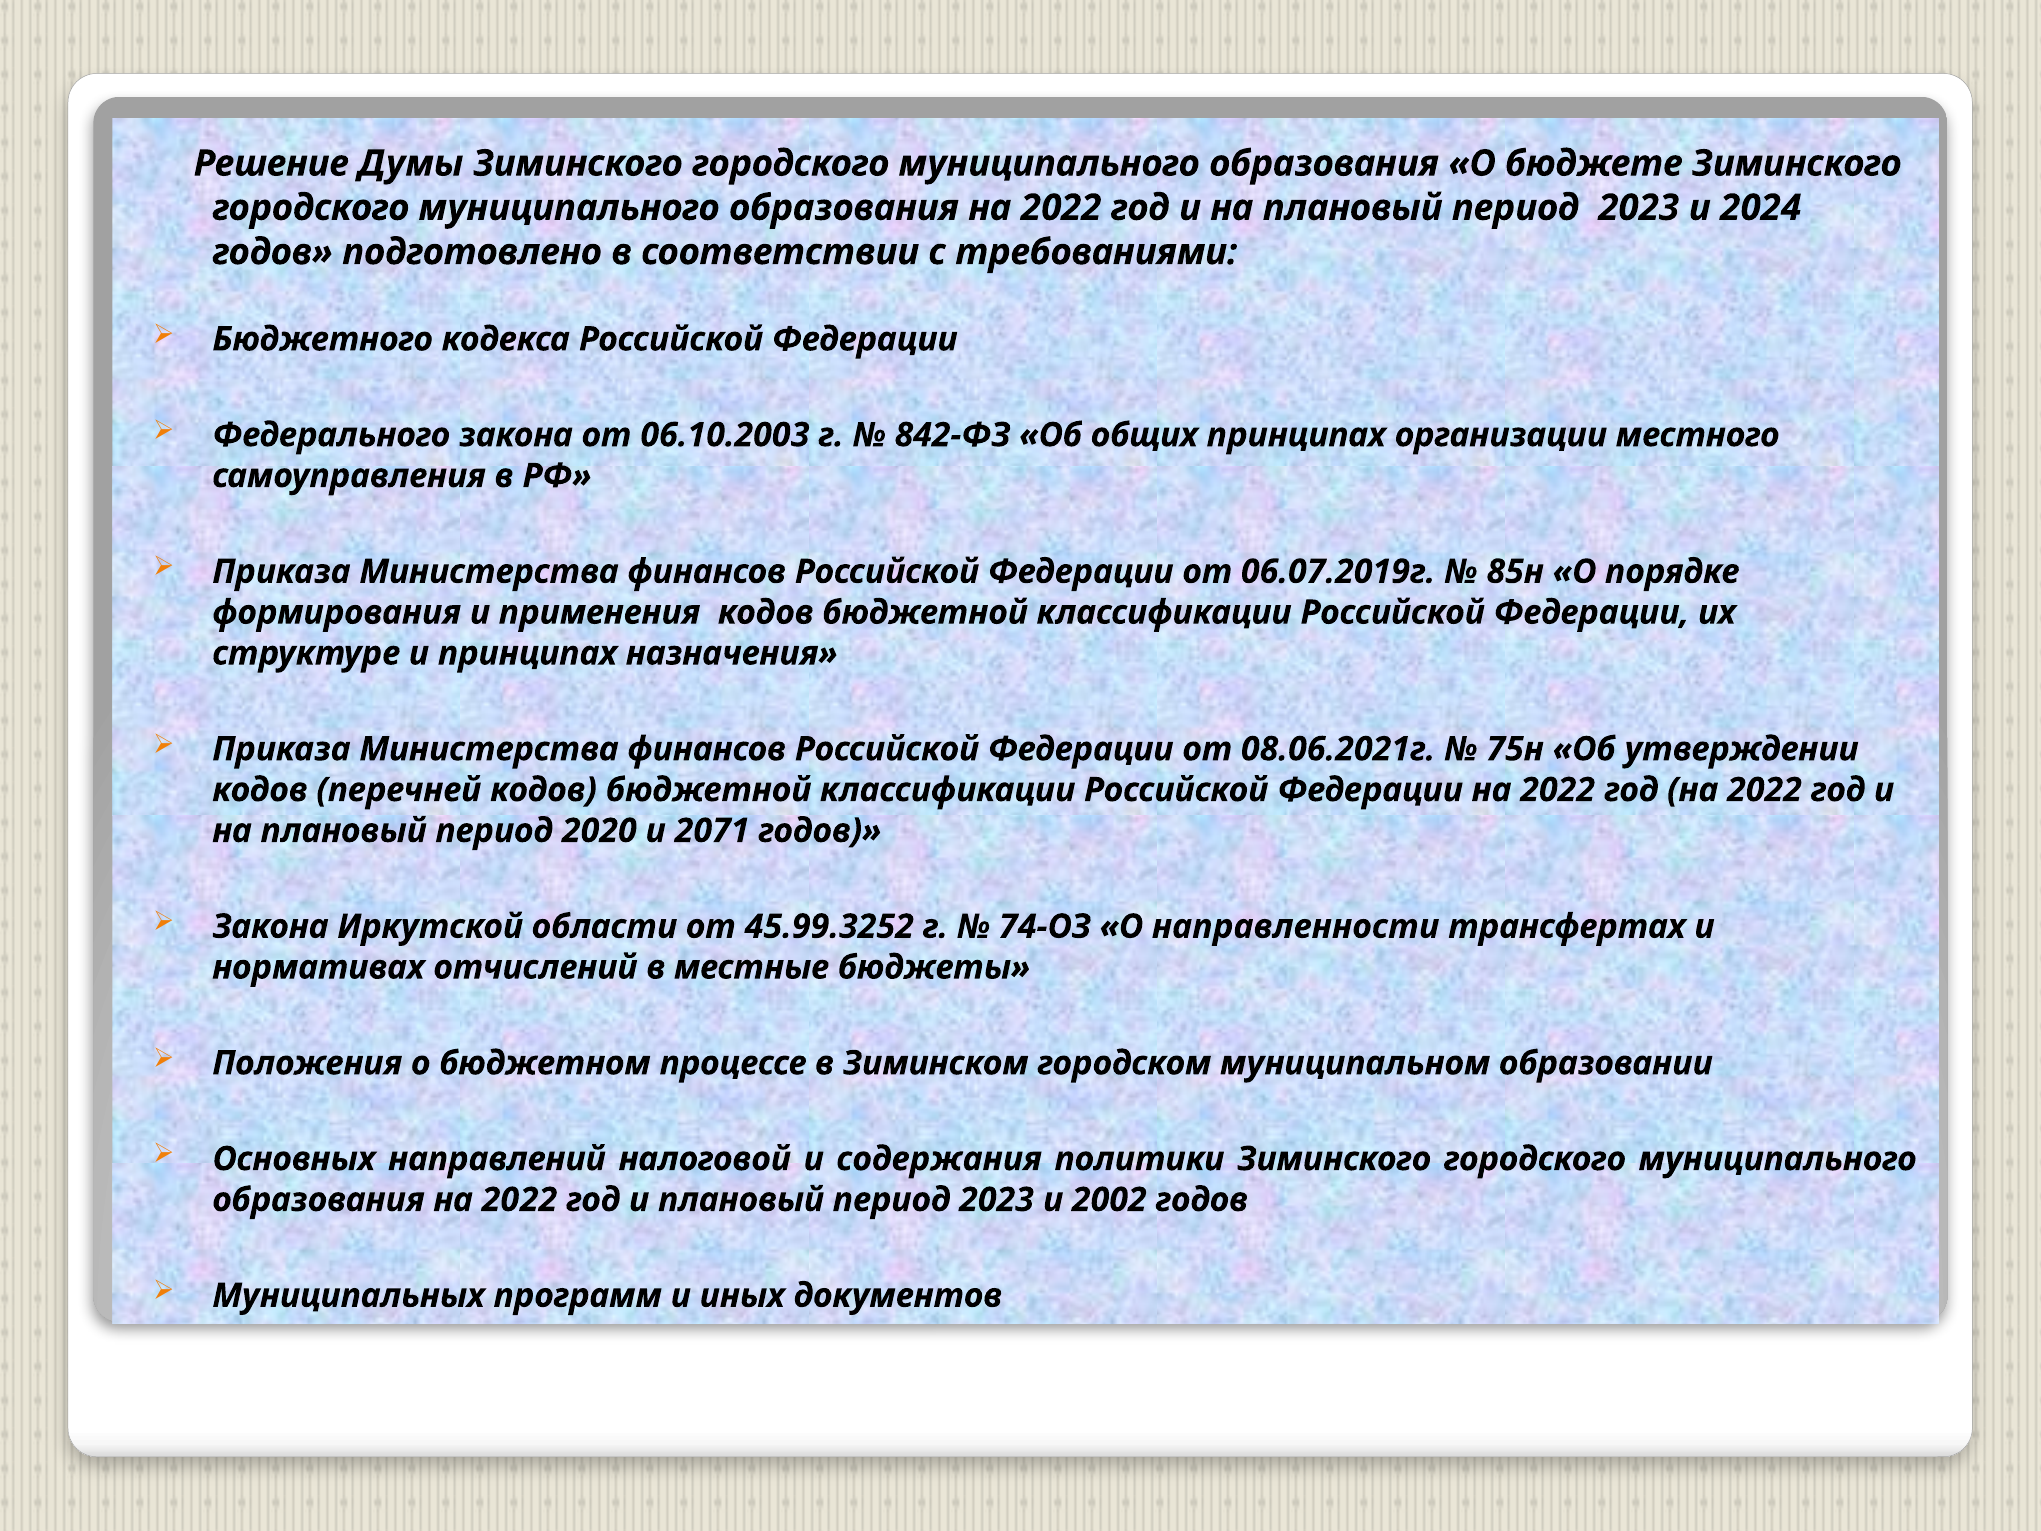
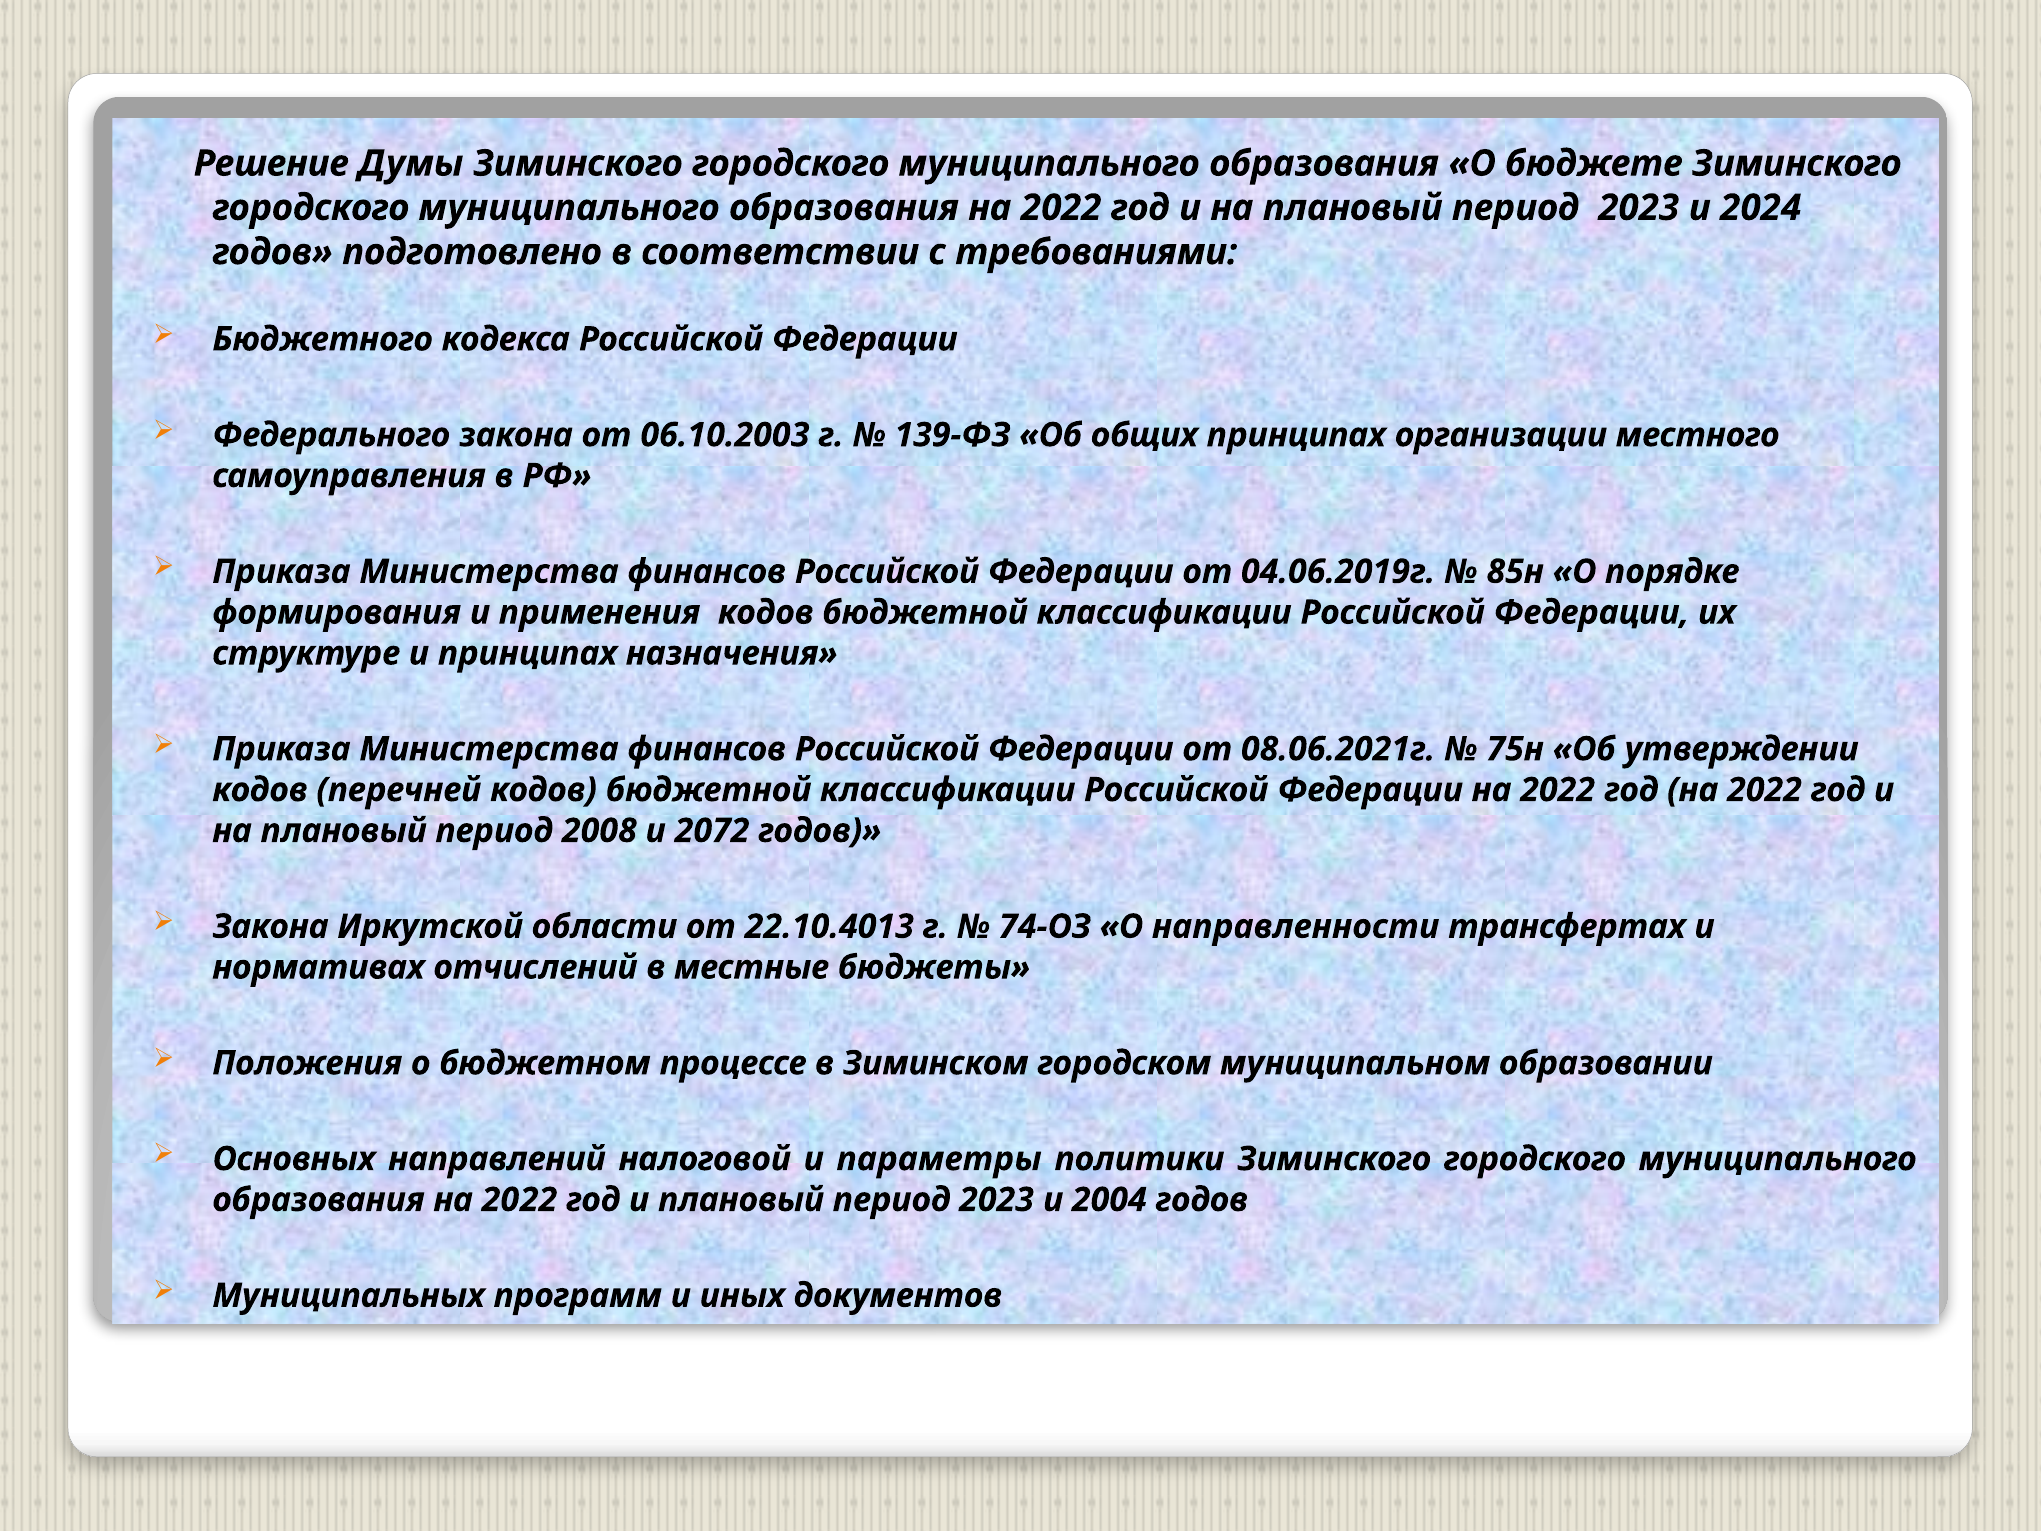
842-ФЗ: 842-ФЗ -> 139-ФЗ (953, 435)
06.07.2019г: 06.07.2019г -> 04.06.2019г (1338, 572)
2020: 2020 -> 2008 (599, 831)
2071: 2071 -> 2072 (712, 831)
45.99.3252: 45.99.3252 -> 22.10.4013 (829, 926)
содержания: содержания -> параметры (939, 1159)
2002: 2002 -> 2004 (1109, 1200)
